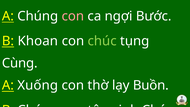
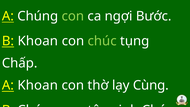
con colour: pink -> light green (73, 16)
Cùng: Cùng -> Chấp (20, 63)
A Xuống: Xuống -> Khoan (38, 85)
Buồn: Buồn -> Cùng (151, 85)
